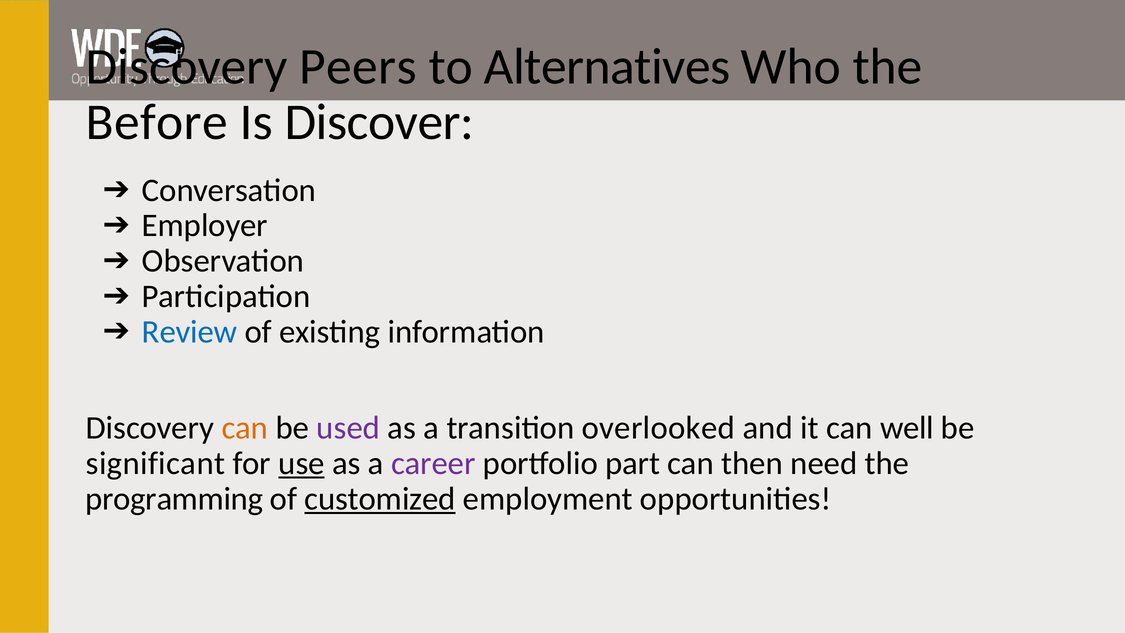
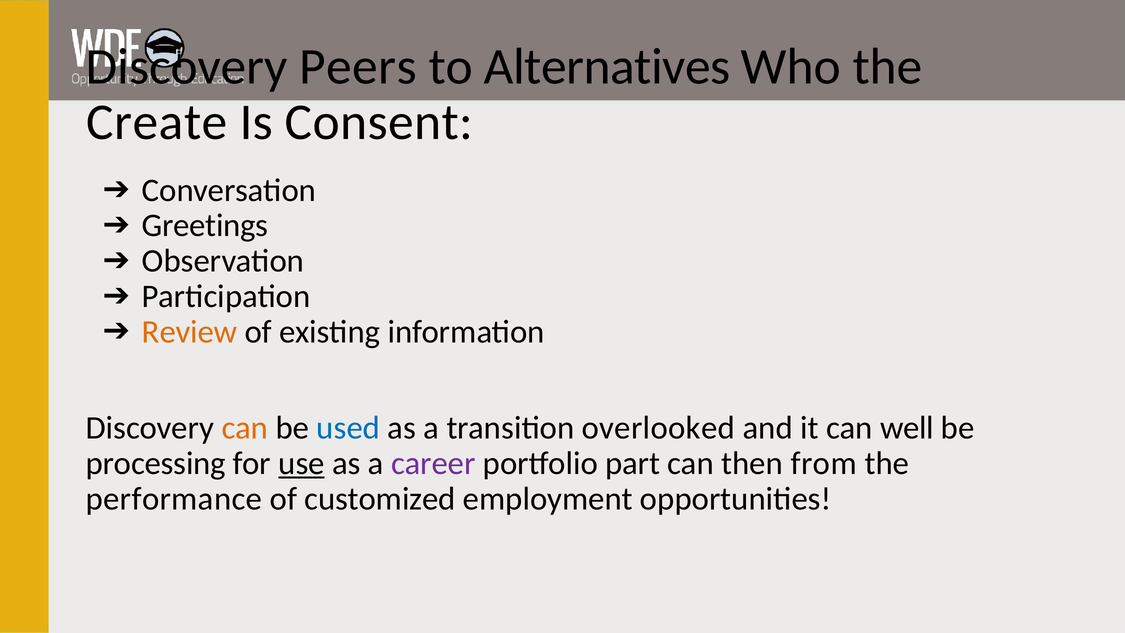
Before: Before -> Create (157, 122)
Discover: Discover -> Consent (379, 122)
Employer: Employer -> Greetings (205, 226)
Review colour: blue -> orange (190, 332)
used colour: purple -> blue (348, 428)
significant: significant -> processing (156, 463)
need: need -> from (824, 463)
programming: programming -> performance (174, 499)
customized underline: present -> none (380, 499)
